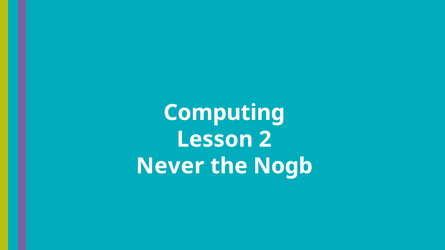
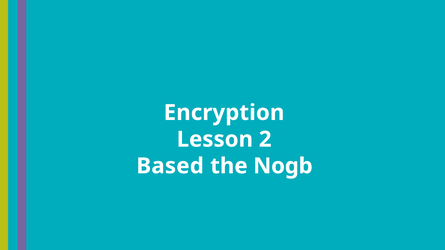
Computing: Computing -> Encryption (224, 113)
Never: Never -> Based (170, 166)
